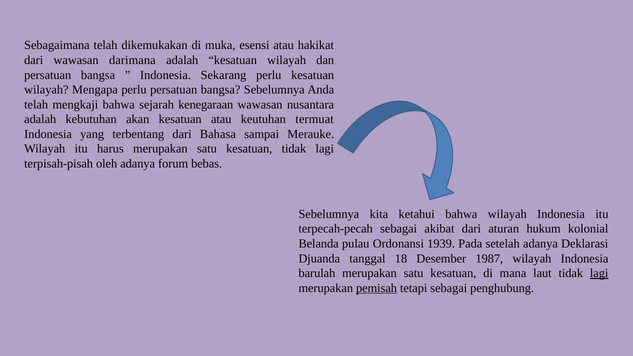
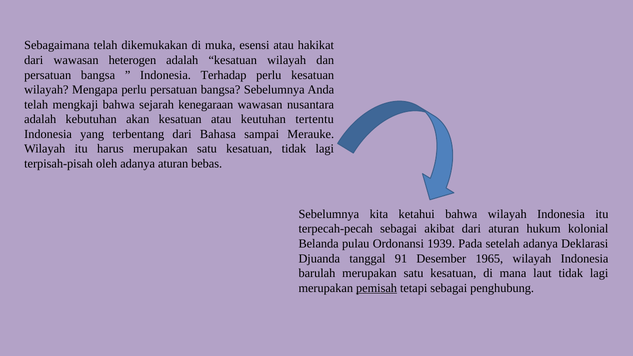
darimana: darimana -> heterogen (132, 60)
Sekarang: Sekarang -> Terhadap (224, 75)
termuat: termuat -> tertentu (315, 119)
adanya forum: forum -> aturan (173, 164)
18: 18 -> 91 (401, 259)
1987: 1987 -> 1965 (489, 259)
lagi underline: present -> none (599, 273)
